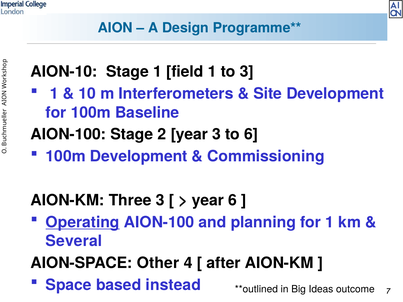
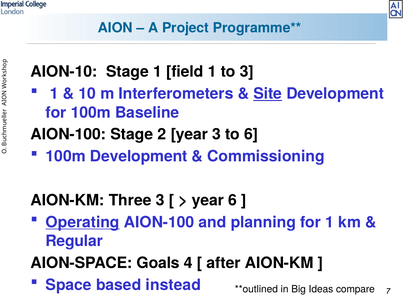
Design: Design -> Project (186, 28)
Site underline: none -> present (268, 94)
Several: Several -> Regular (74, 241)
Other: Other -> Goals (158, 263)
outcome: outcome -> compare (355, 290)
